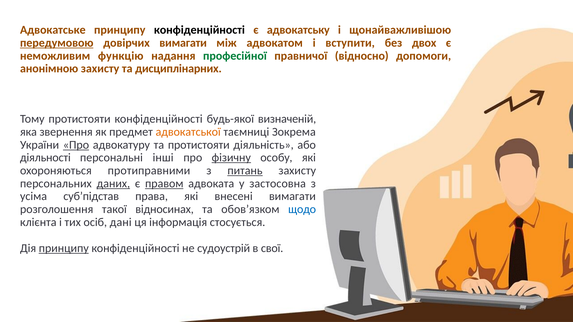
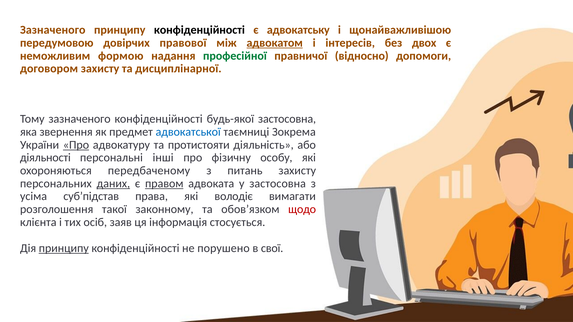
Адвокатське: Адвокатське -> Зазначеного (53, 30)
передумовою underline: present -> none (57, 43)
довірчих вимагати: вимагати -> правової (183, 43)
адвокатом underline: none -> present (275, 43)
вступити: вступити -> інтересів (350, 43)
функцію: функцію -> формою (121, 56)
анонімною: анонімною -> договором (49, 69)
дисциплінарних: дисциплінарних -> дисциплінарної (178, 69)
Тому протистояти: протистояти -> зазначеного (80, 119)
будь-якої визначеній: визначеній -> застосовна (287, 119)
адвокатської colour: orange -> blue (188, 132)
фізичну underline: present -> none (231, 158)
протиправними: протиправними -> передбаченому (149, 171)
питань underline: present -> none (245, 171)
внесені: внесені -> володіє (234, 197)
відносинах: відносинах -> законному (165, 209)
щодо colour: blue -> red (302, 209)
дані: дані -> заяв (121, 222)
судоустрій: судоустрій -> порушено (224, 248)
